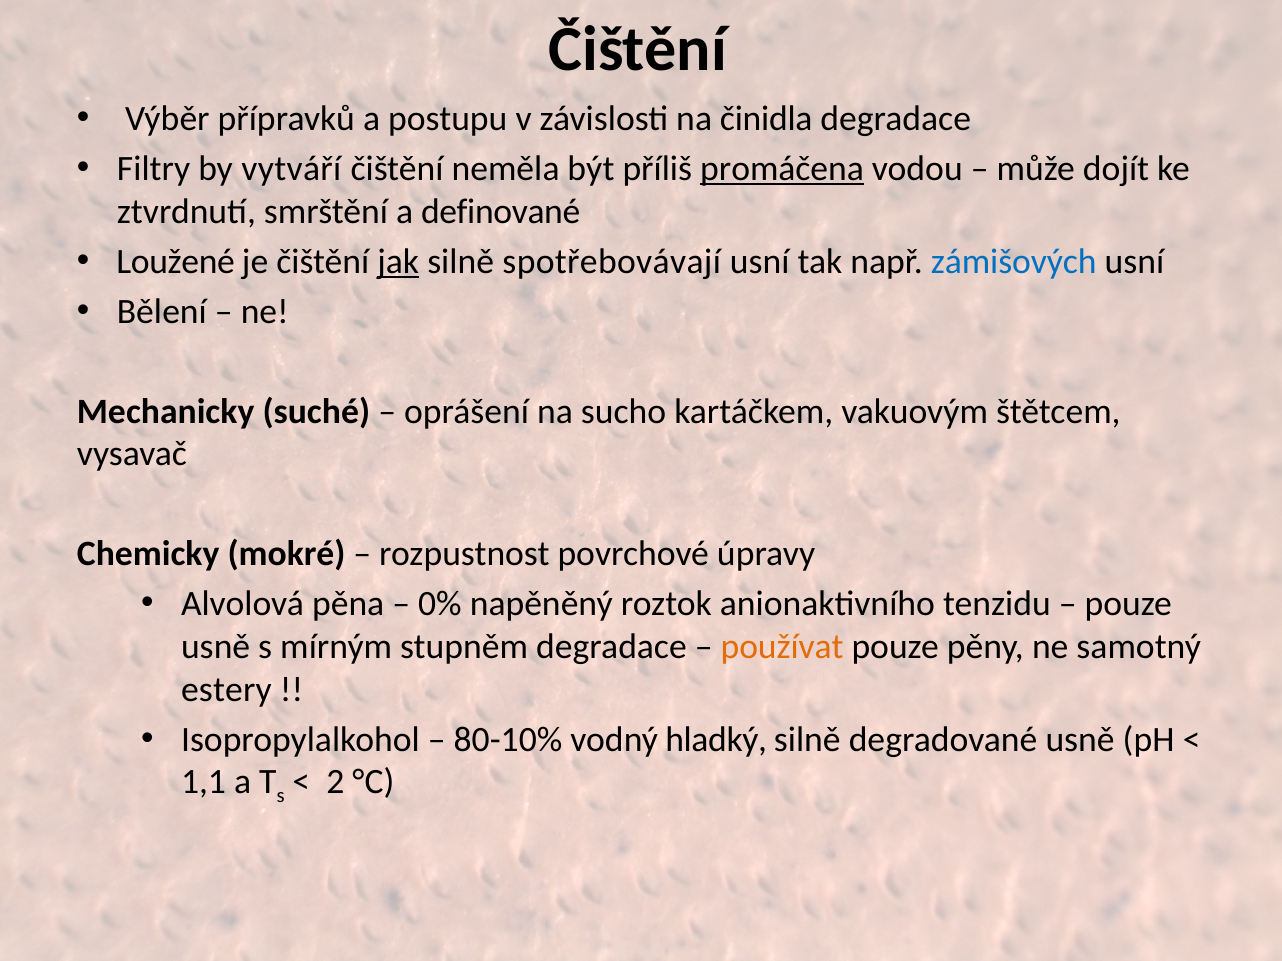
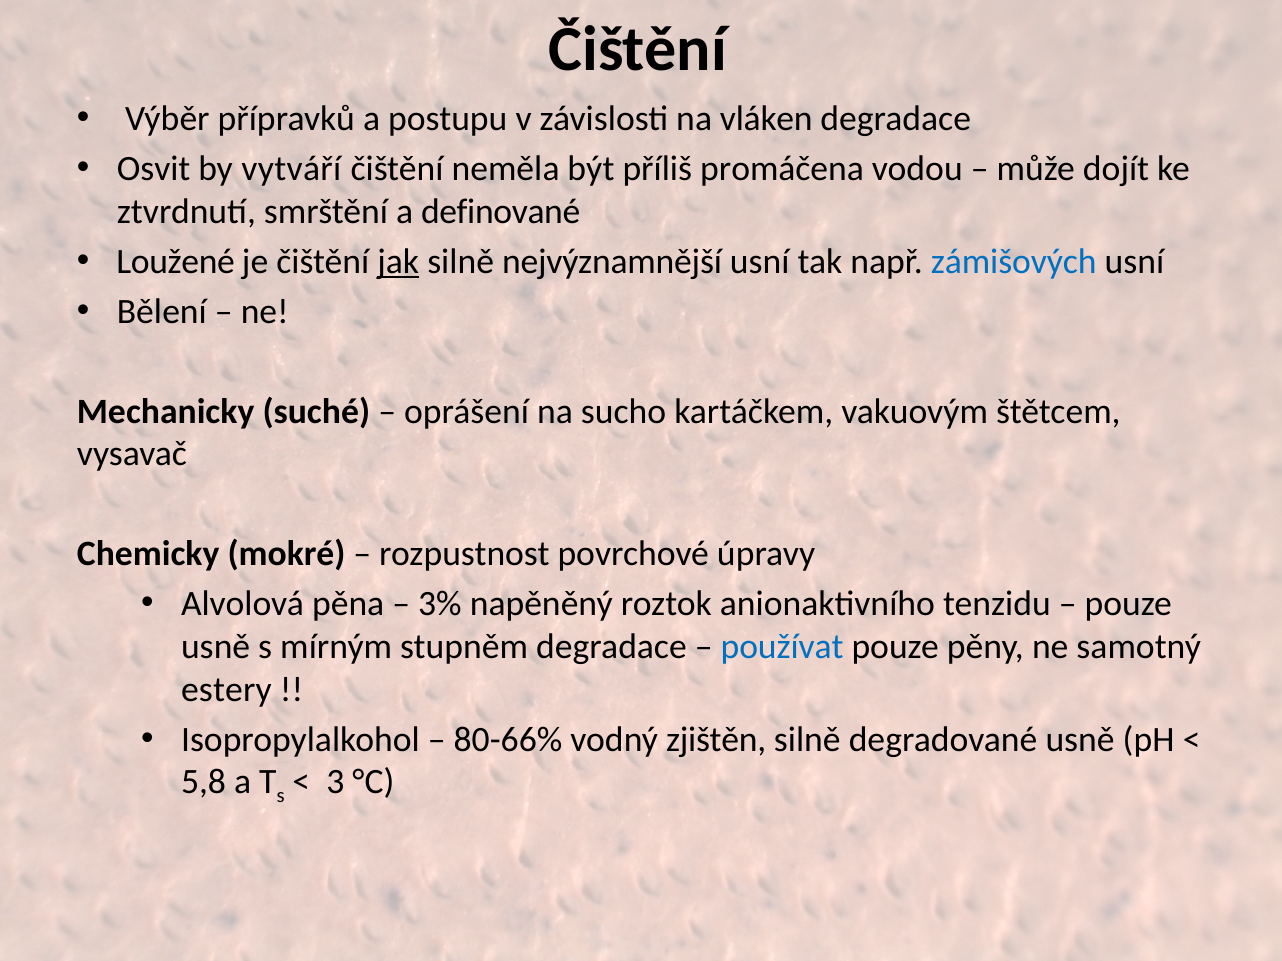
činidla: činidla -> vláken (766, 119)
Filtry: Filtry -> Osvit (154, 169)
promáčena underline: present -> none (782, 169)
spotřebovávají: spotřebovávají -> nejvýznamnější (612, 262)
0%: 0% -> 3% (440, 604)
používat colour: orange -> blue (782, 647)
80-10%: 80-10% -> 80-66% (508, 740)
hladký: hladký -> zjištěn (716, 740)
1,1: 1,1 -> 5,8 (204, 782)
2: 2 -> 3 (335, 782)
